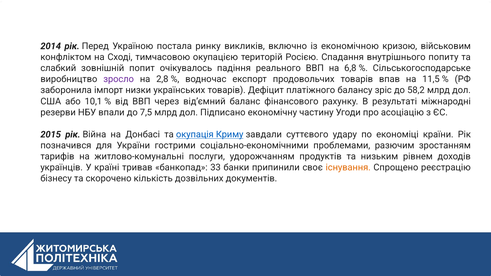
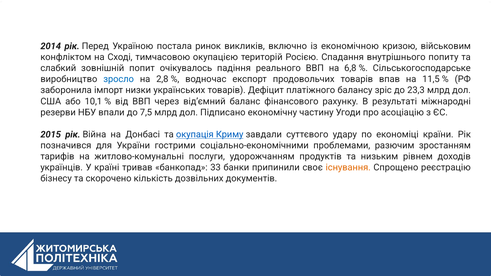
ринку: ринку -> ринок (208, 46)
зросло colour: purple -> blue (119, 79)
58,2: 58,2 -> 23,3 (416, 90)
